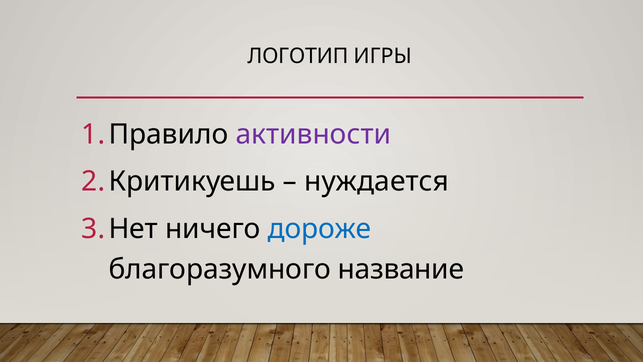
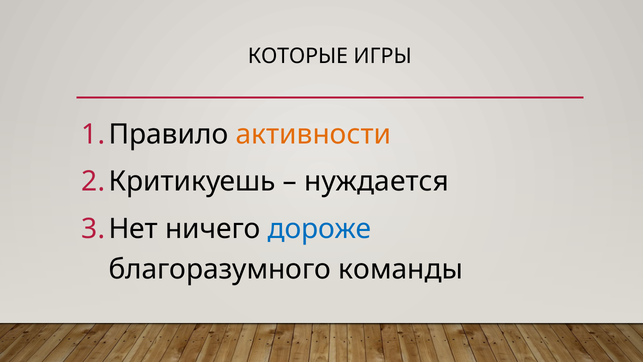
ЛОГОТИП: ЛОГОТИП -> КОТОРЫЕ (298, 56)
активности colour: purple -> orange (313, 134)
название: название -> команды (401, 269)
